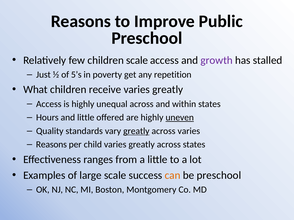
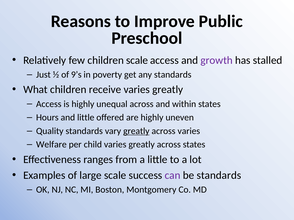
5’s: 5’s -> 9’s (76, 75)
any repetition: repetition -> standards (173, 75)
uneven underline: present -> none (180, 118)
Reasons: Reasons -> Welfare (51, 145)
can colour: orange -> purple (173, 176)
be preschool: preschool -> standards (219, 176)
